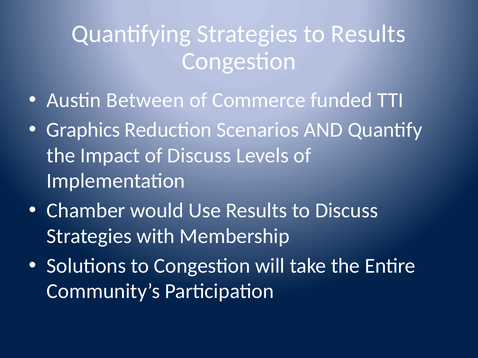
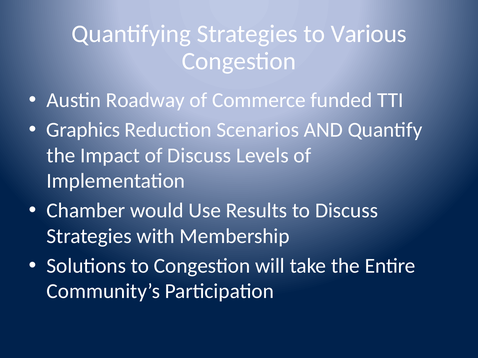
to Results: Results -> Various (369, 34)
Between: Between -> Roadway (145, 100)
